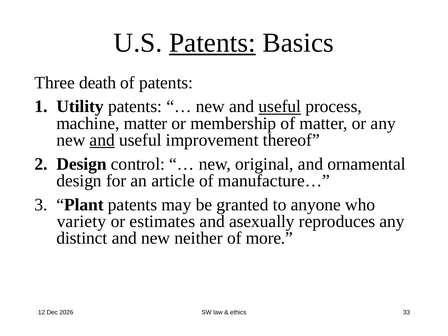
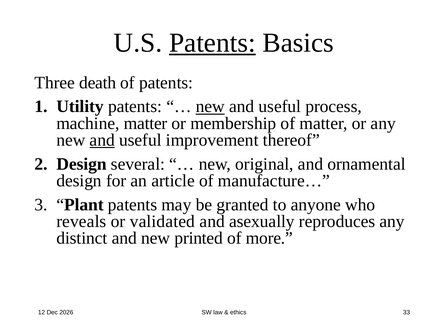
new underline: none -> present (210, 107)
useful underline: present -> none (280, 107)
control: control -> several (138, 164)
variety: variety -> reveals (81, 221)
estimates: estimates -> validated (162, 221)
neither: neither -> printed (199, 238)
